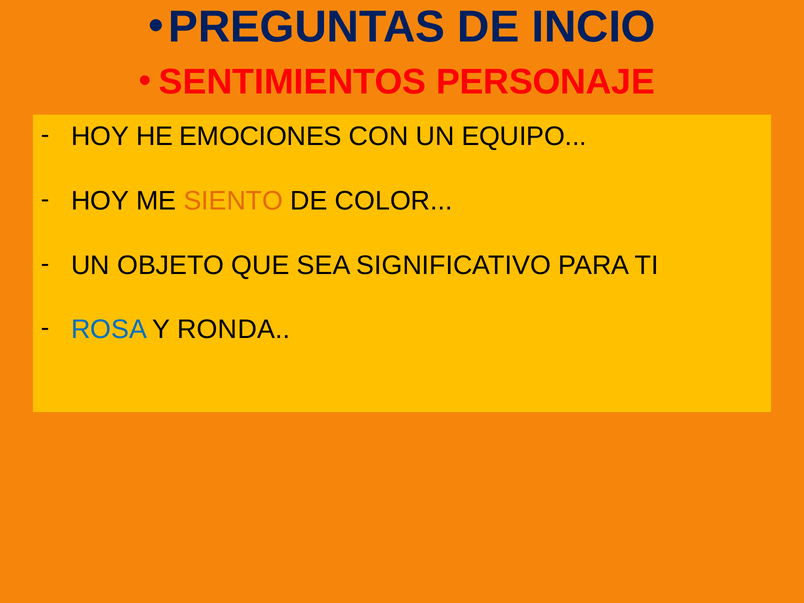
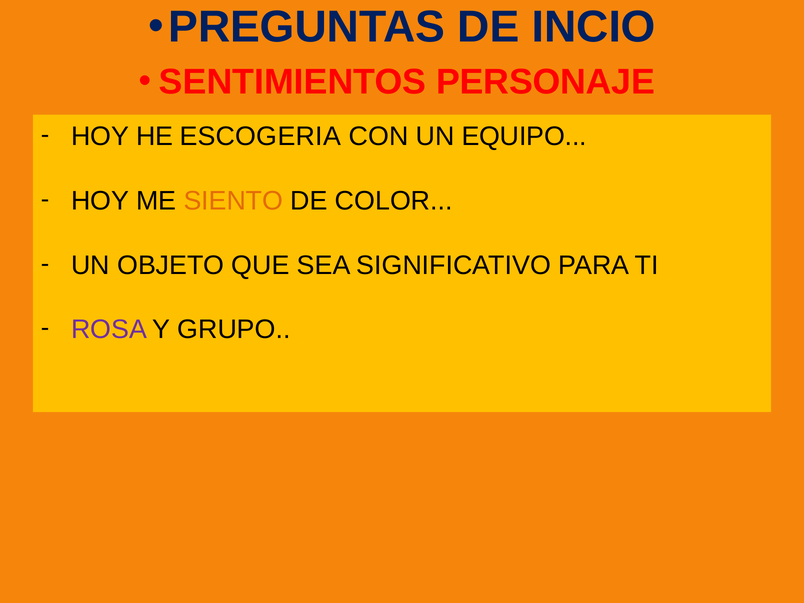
EMOCIONES: EMOCIONES -> ESCOGERIA (260, 137)
ROSA colour: blue -> purple (109, 330)
RONDA: RONDA -> GRUPO (234, 330)
